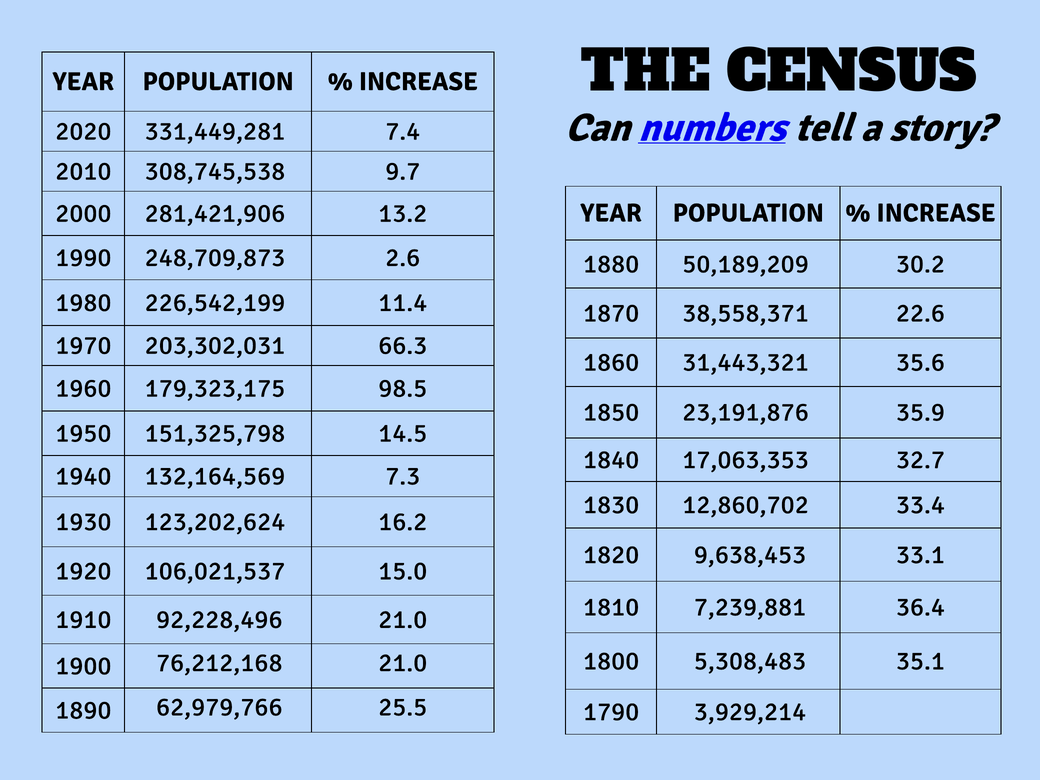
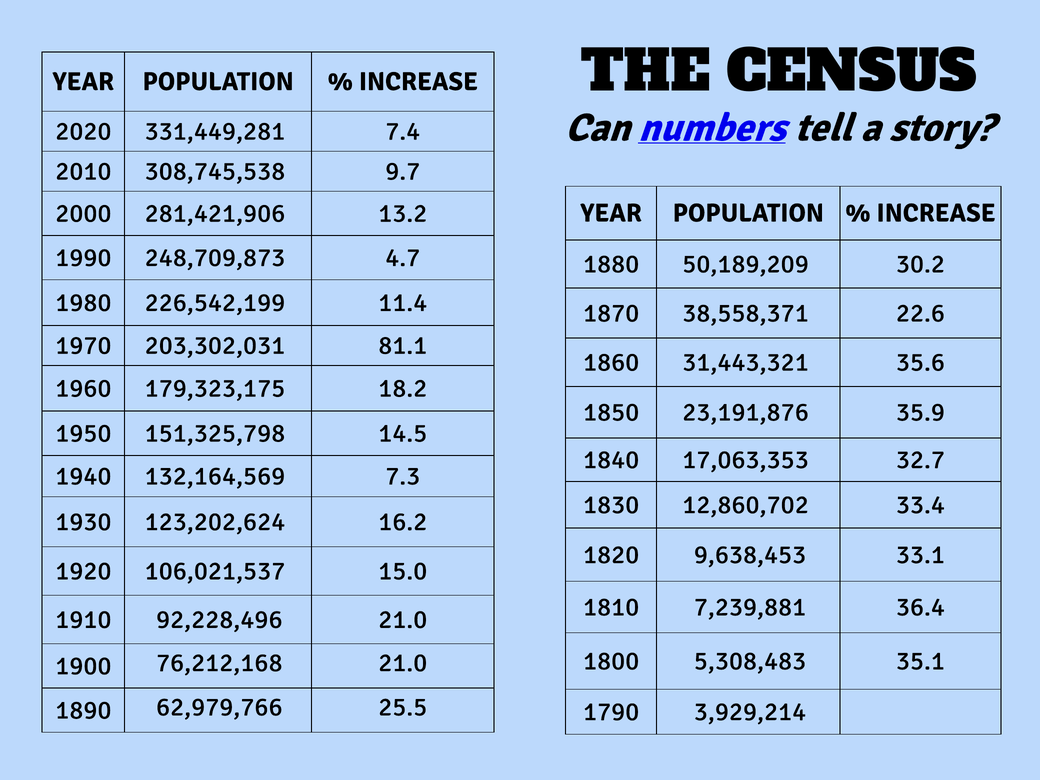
2.6: 2.6 -> 4.7 (403, 257)
66.3: 66.3 -> 81.1 (403, 345)
98.5: 98.5 -> 18.2 (403, 388)
